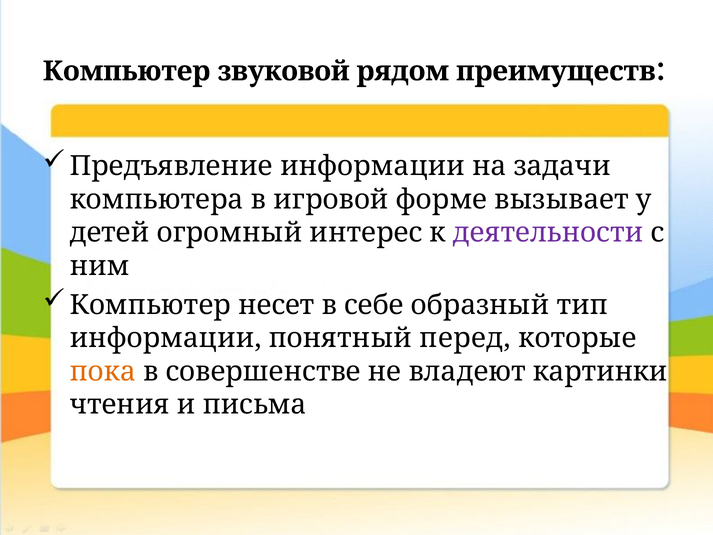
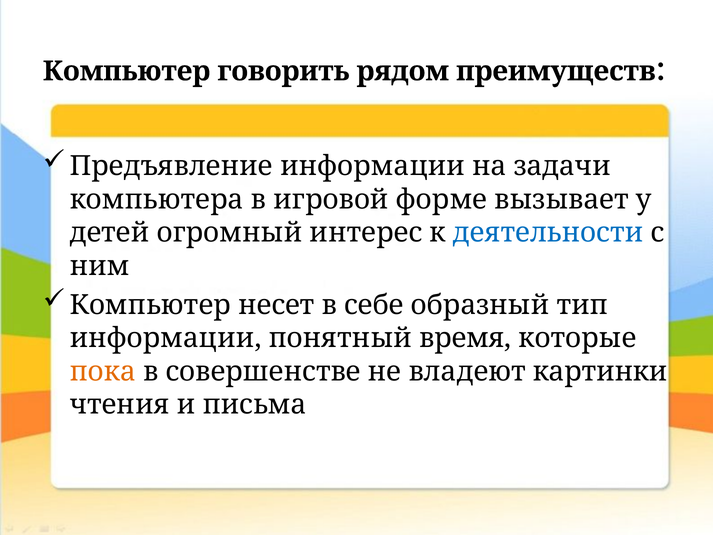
звуковой: звуковой -> говорить (283, 71)
деятельности colour: purple -> blue (548, 233)
перед: перед -> время (465, 338)
